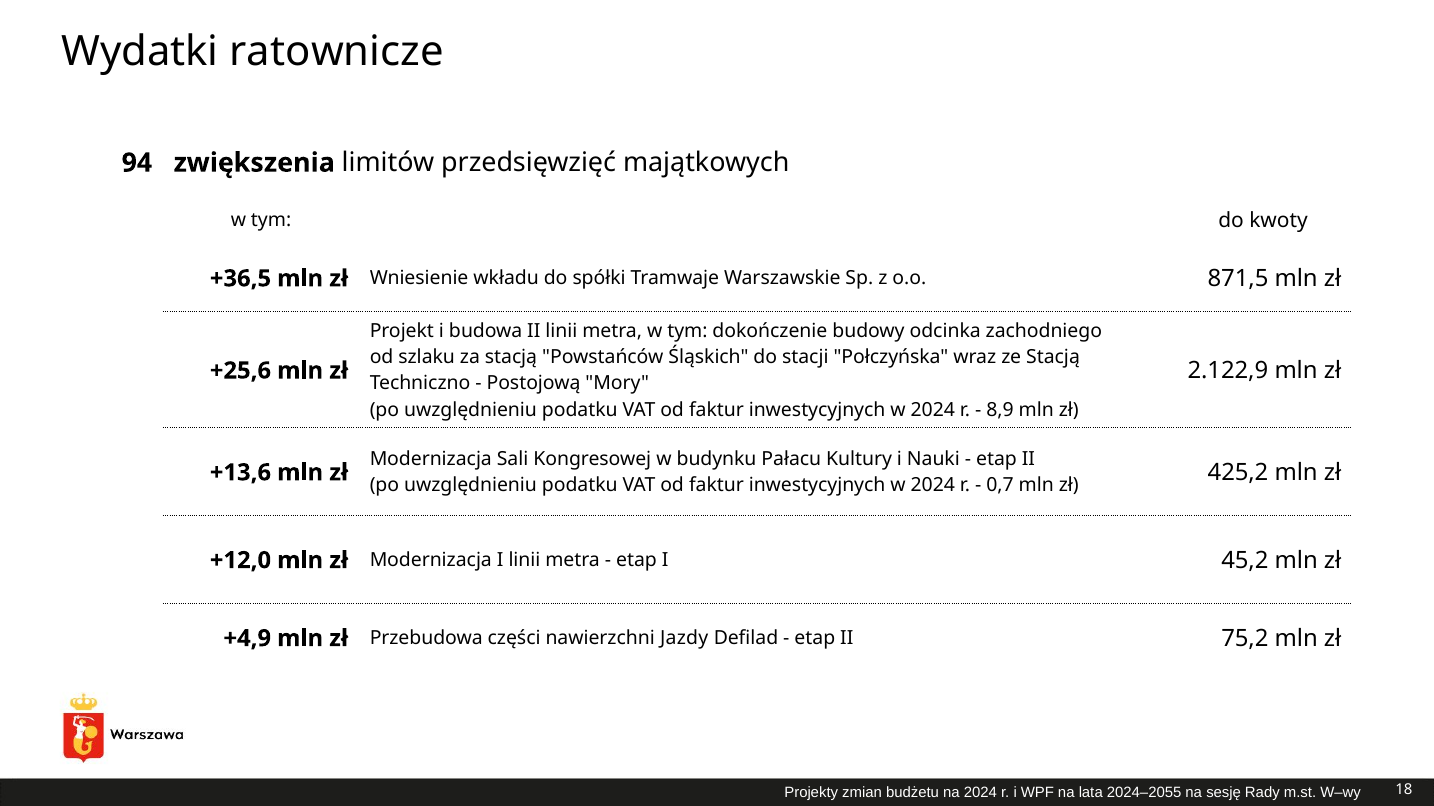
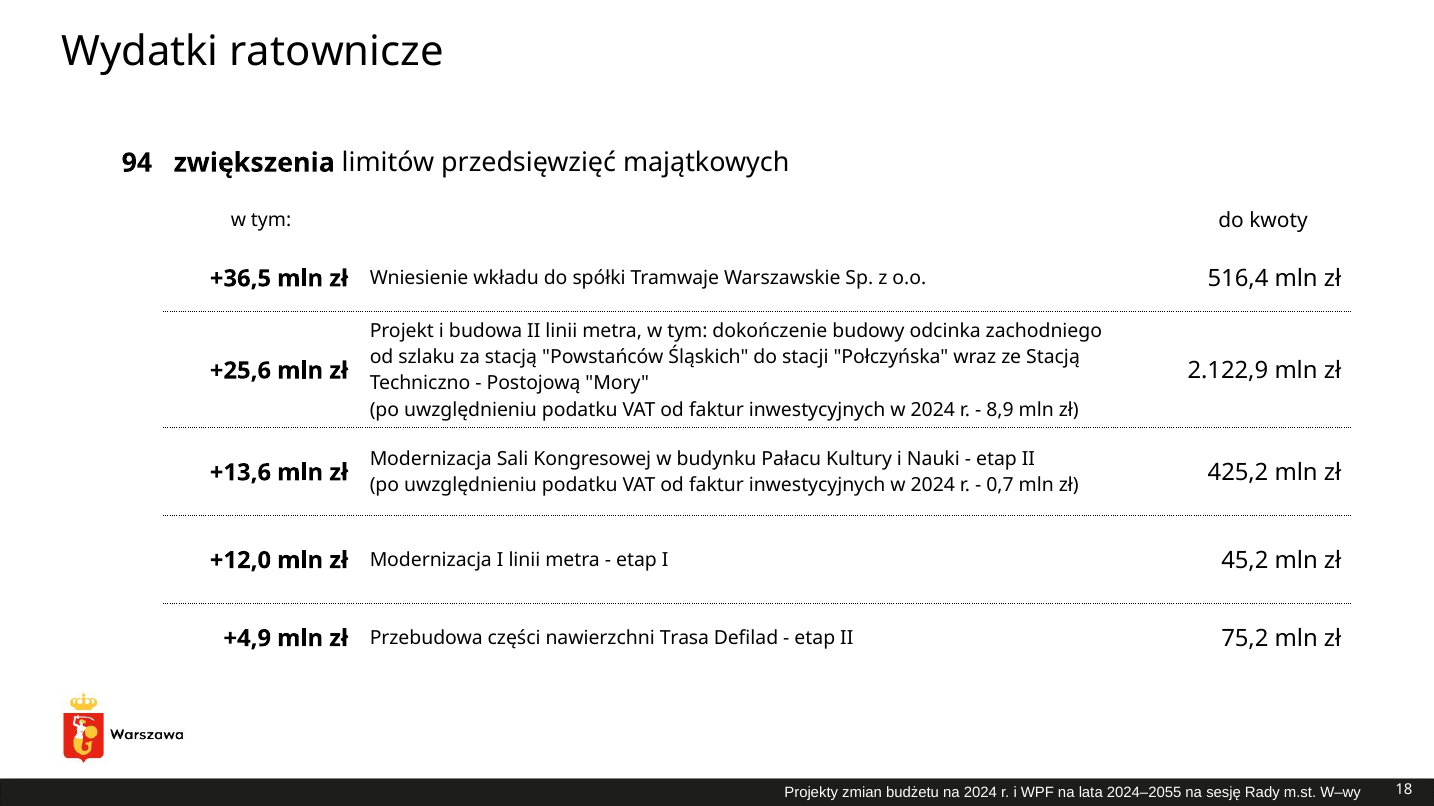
871,5: 871,5 -> 516,4 (1238, 279)
Jazdy: Jazdy -> Trasa (684, 638)
